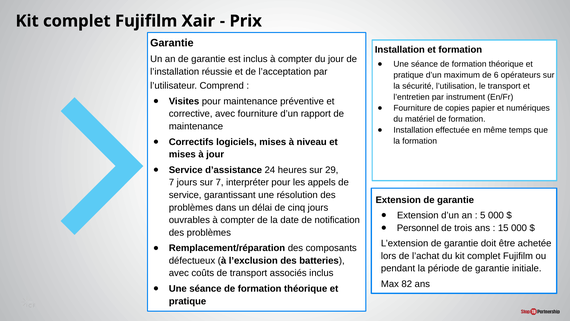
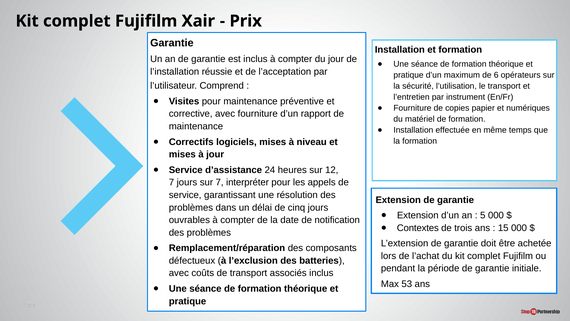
29: 29 -> 12 (332, 170)
Personnel: Personnel -> Contextes (418, 228)
82: 82 -> 53 (407, 284)
